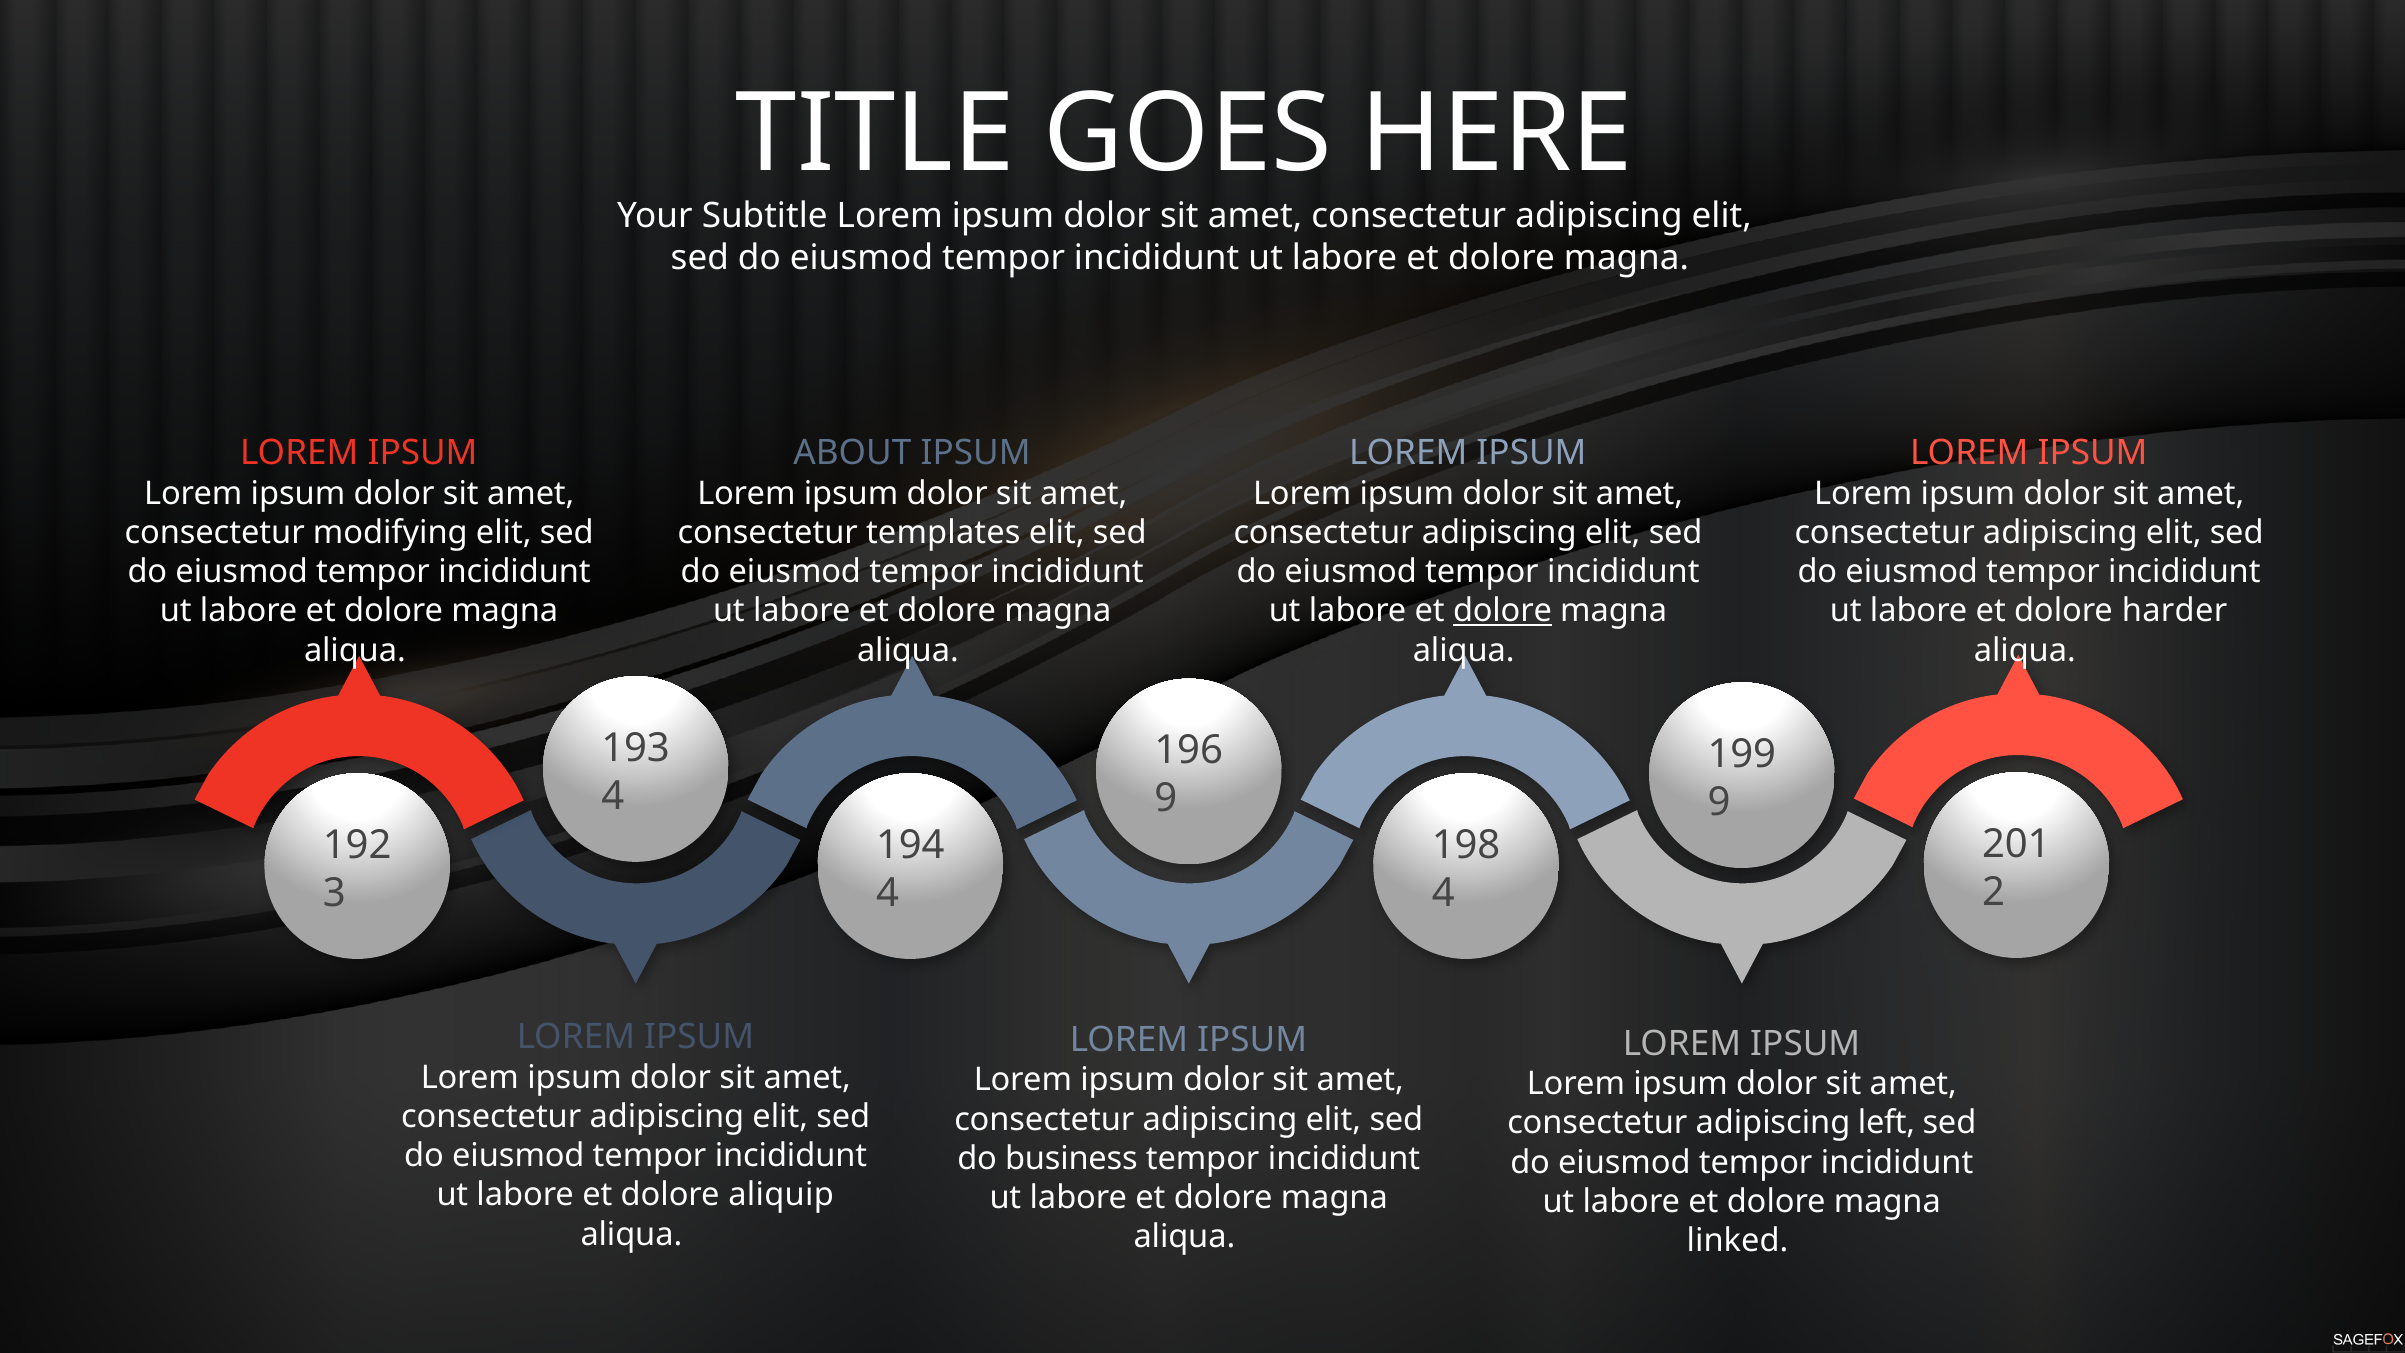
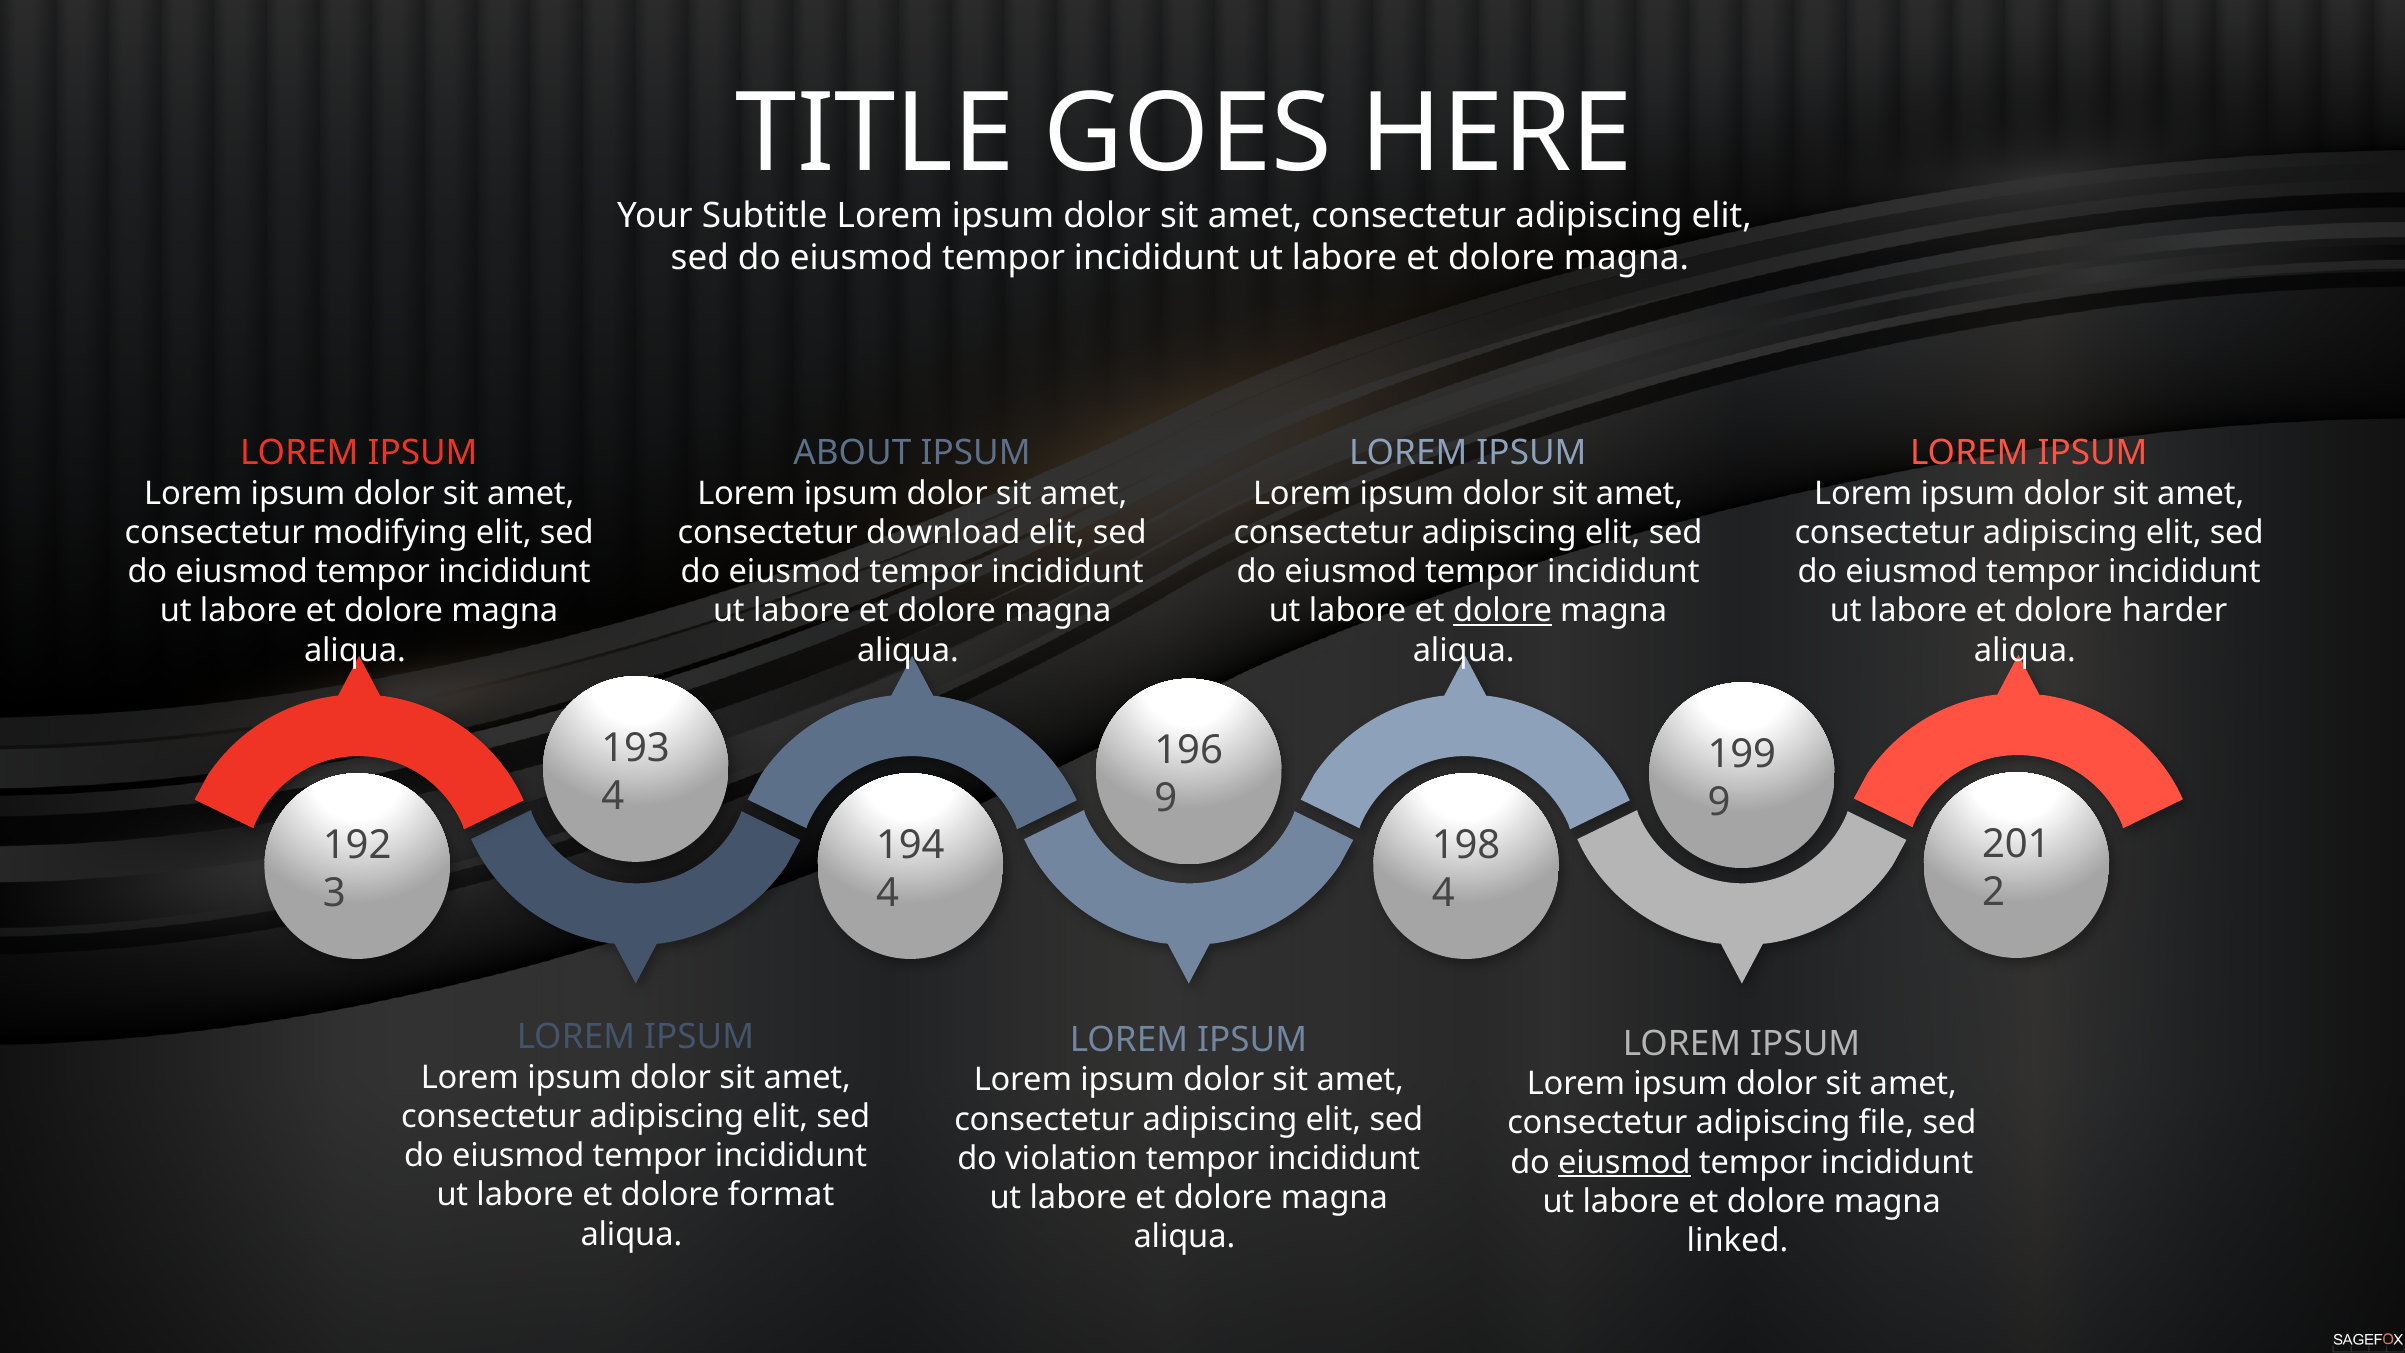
templates: templates -> download (943, 533)
left: left -> file (1886, 1123)
business: business -> violation (1071, 1158)
eiusmod underline: none -> present (1624, 1162)
aliquip: aliquip -> format (781, 1195)
